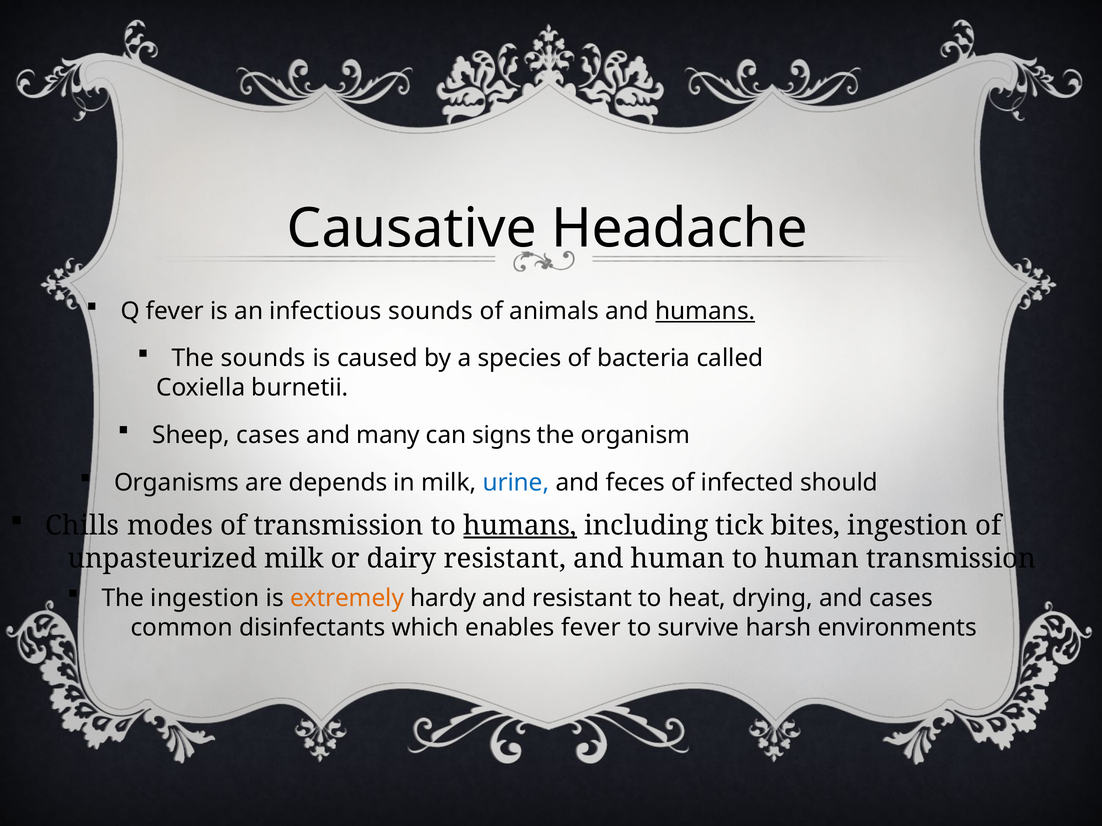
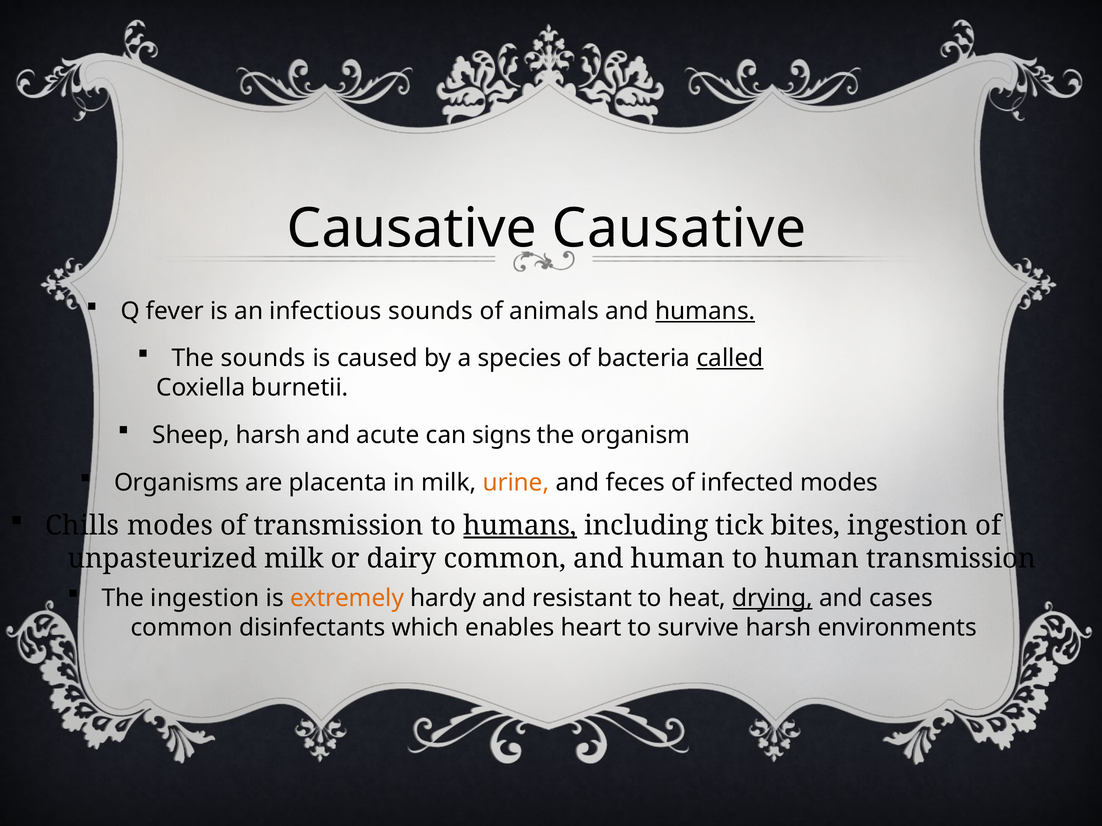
Causative Headache: Headache -> Causative (679, 229)
called underline: none -> present (730, 359)
Sheep cases: cases -> harsh (268, 435)
many: many -> acute (388, 435)
depends: depends -> placenta (338, 483)
urine colour: blue -> orange (516, 483)
infected should: should -> modes (839, 483)
dairy resistant: resistant -> common (505, 559)
drying underline: none -> present (773, 598)
enables fever: fever -> heart (591, 628)
